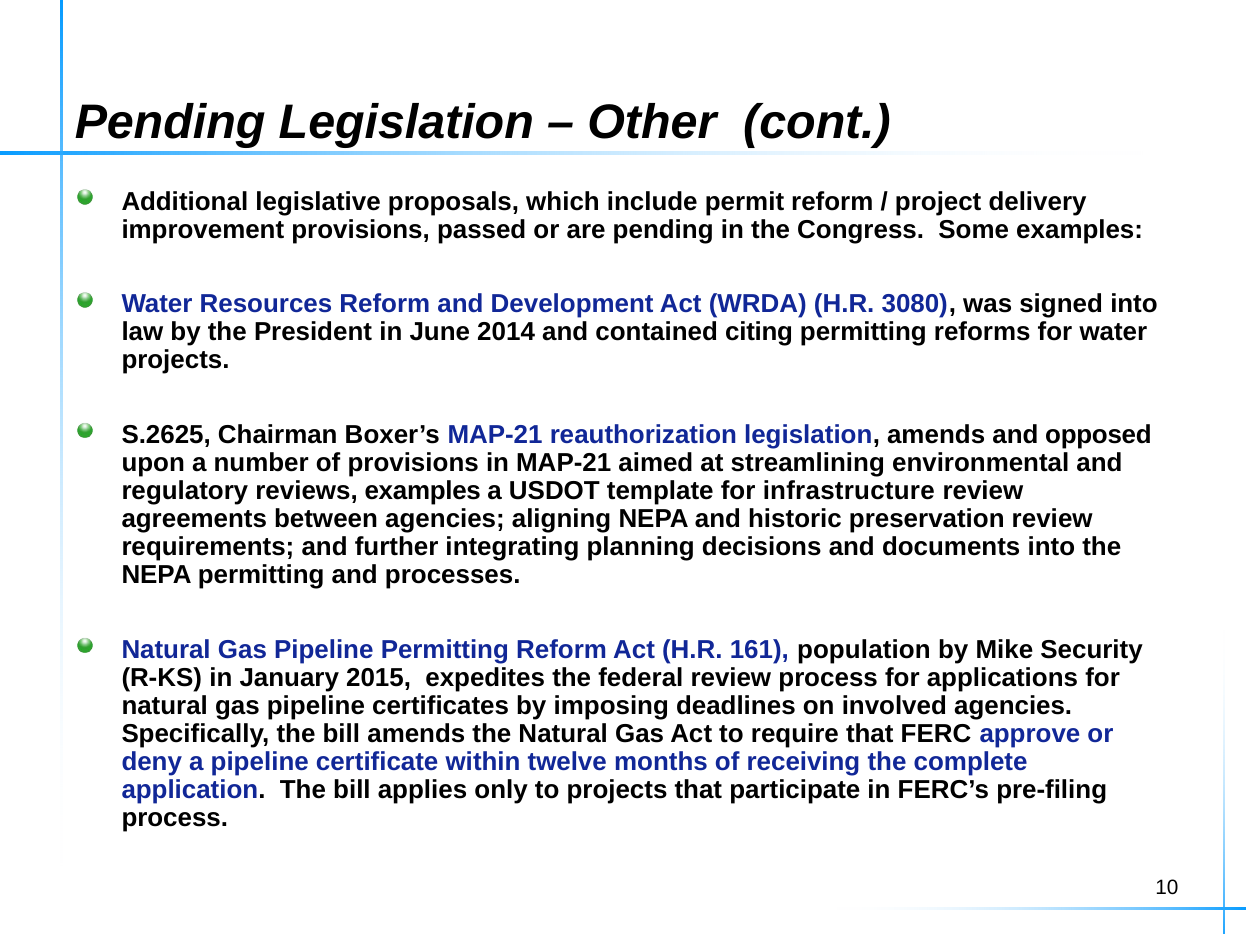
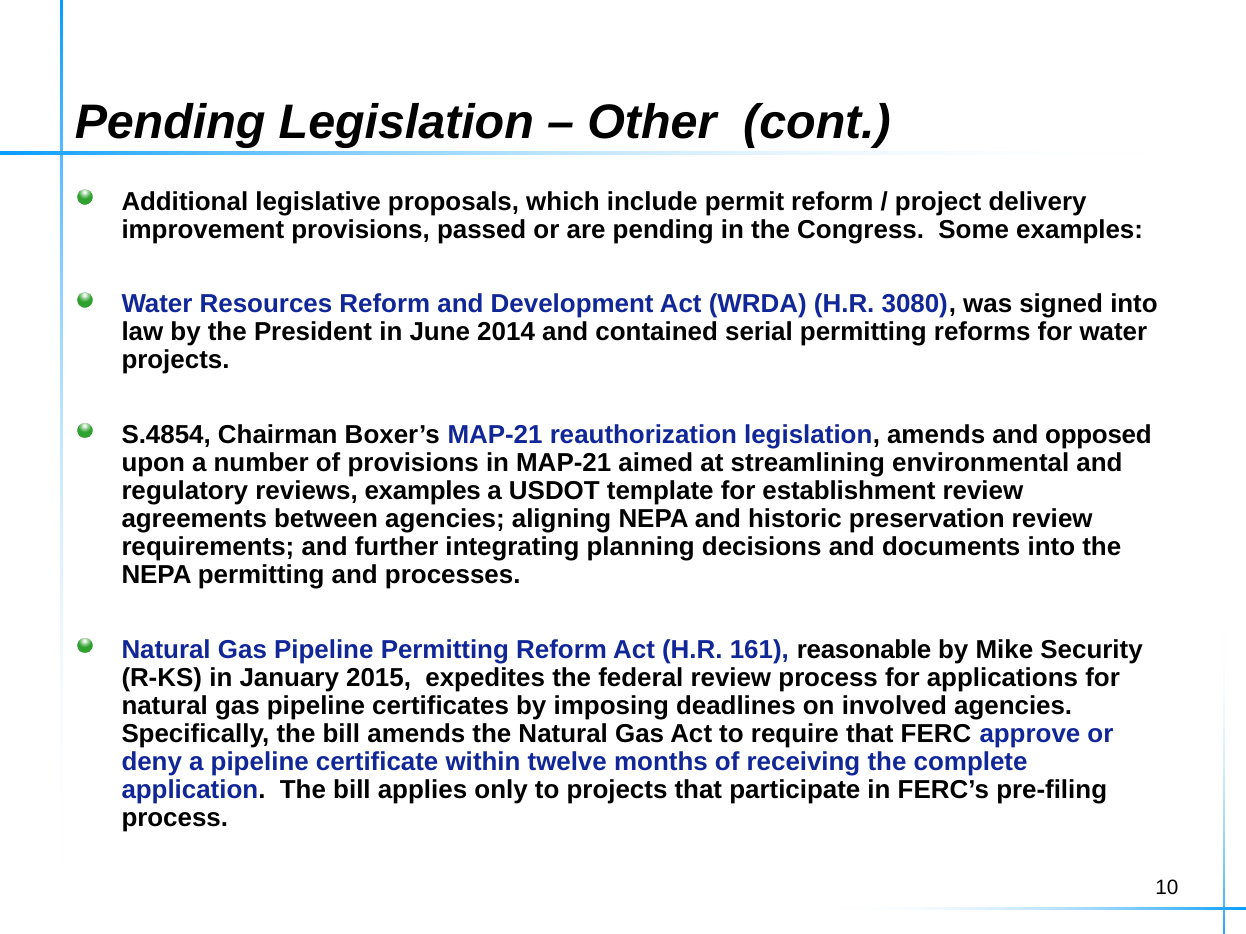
citing: citing -> serial (759, 333)
S.2625: S.2625 -> S.4854 (166, 435)
infrastructure: infrastructure -> establishment (849, 491)
population: population -> reasonable (864, 650)
